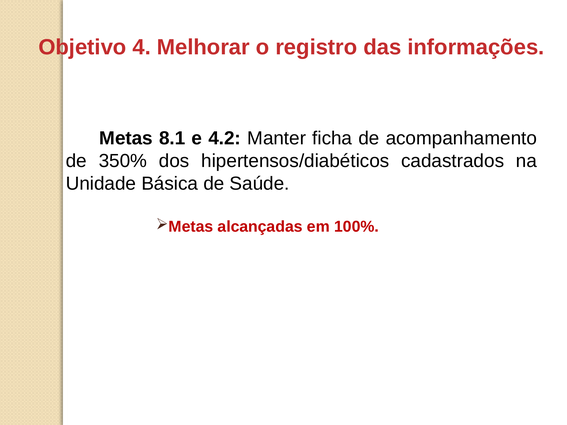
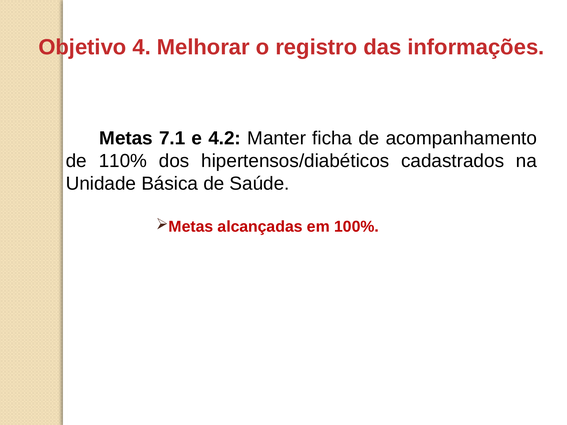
8.1: 8.1 -> 7.1 (172, 138)
350%: 350% -> 110% (123, 161)
